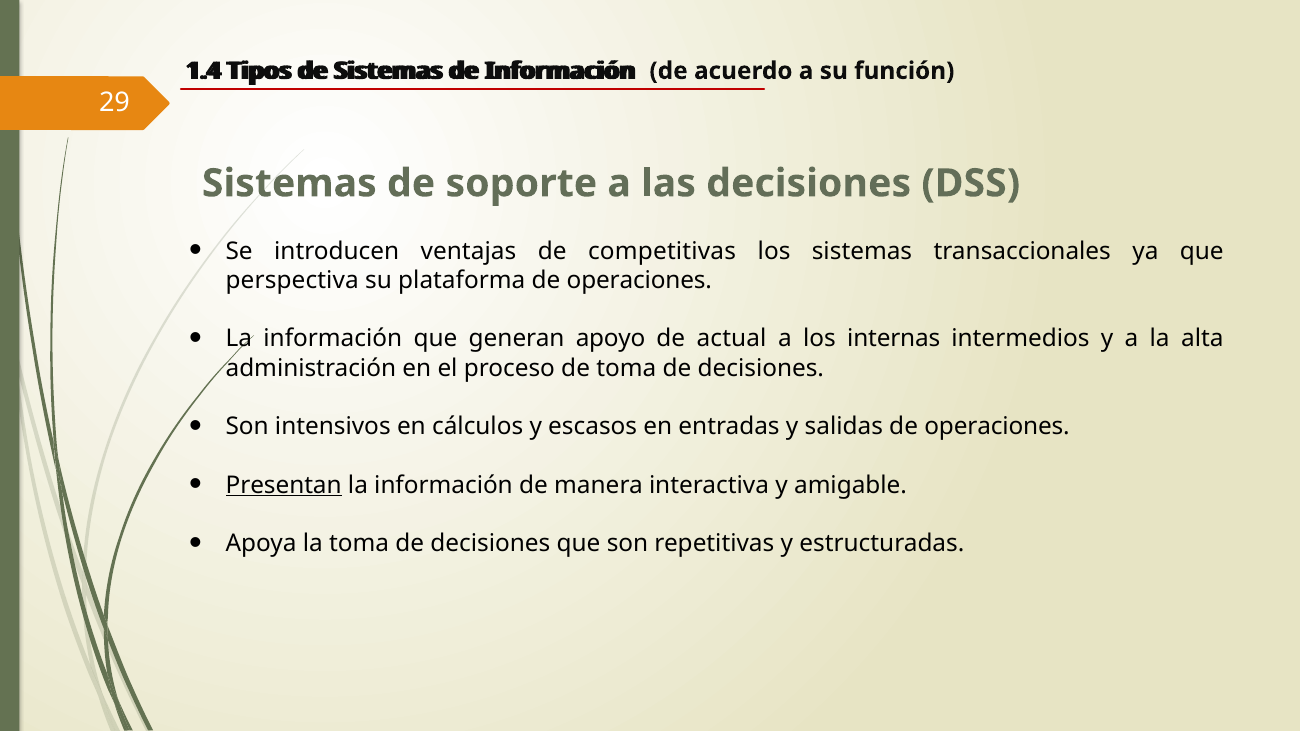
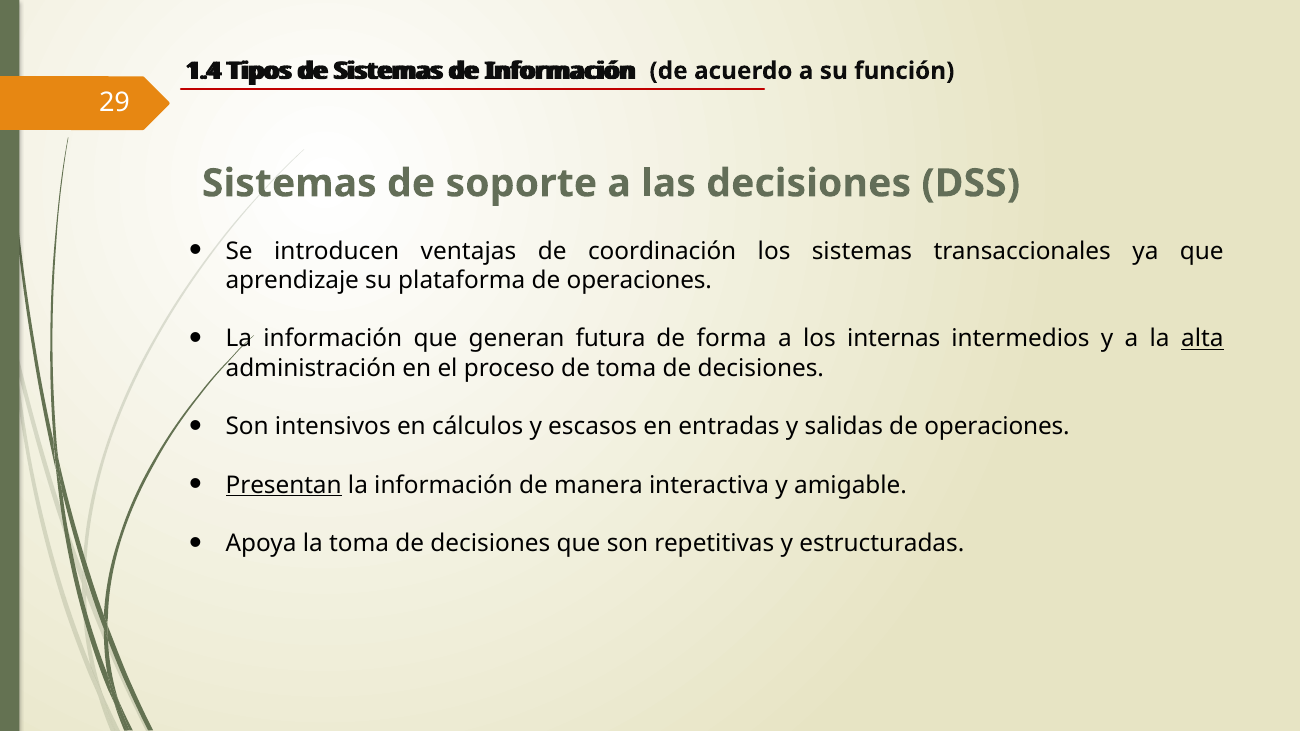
competitivas: competitivas -> coordinación (662, 251)
perspectiva: perspectiva -> aprendizaje (292, 280)
apoyo: apoyo -> futura (611, 339)
actual: actual -> forma (732, 339)
alta underline: none -> present (1202, 339)
